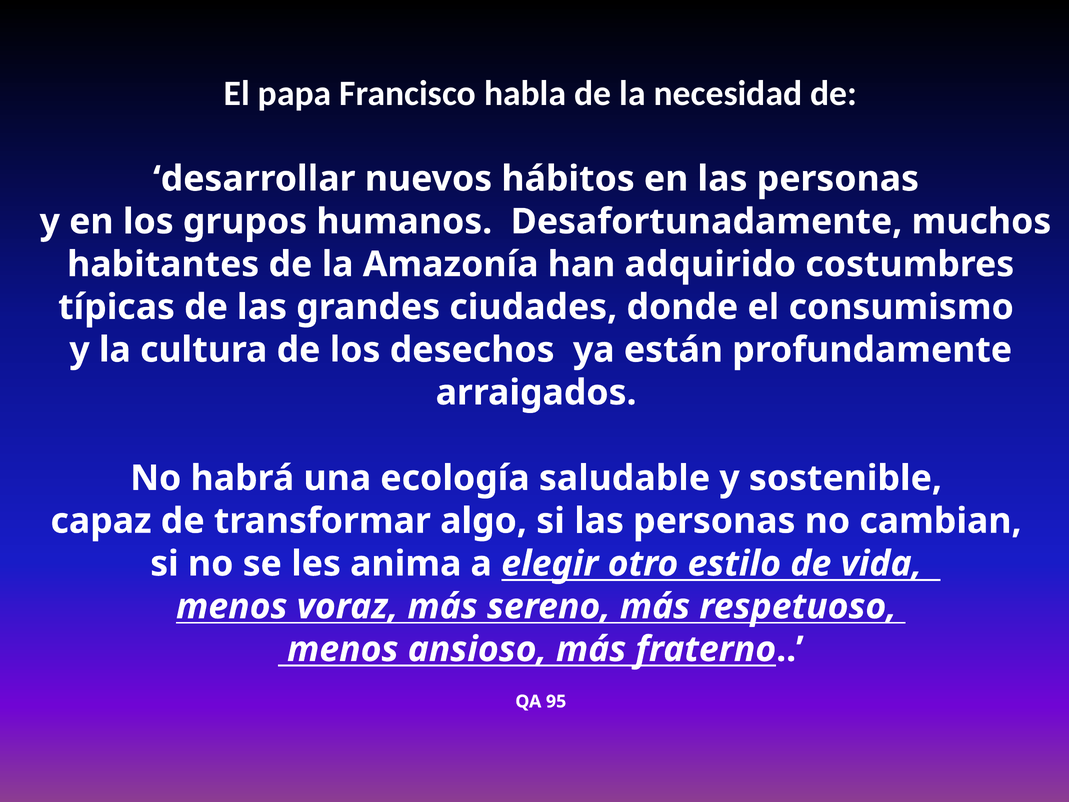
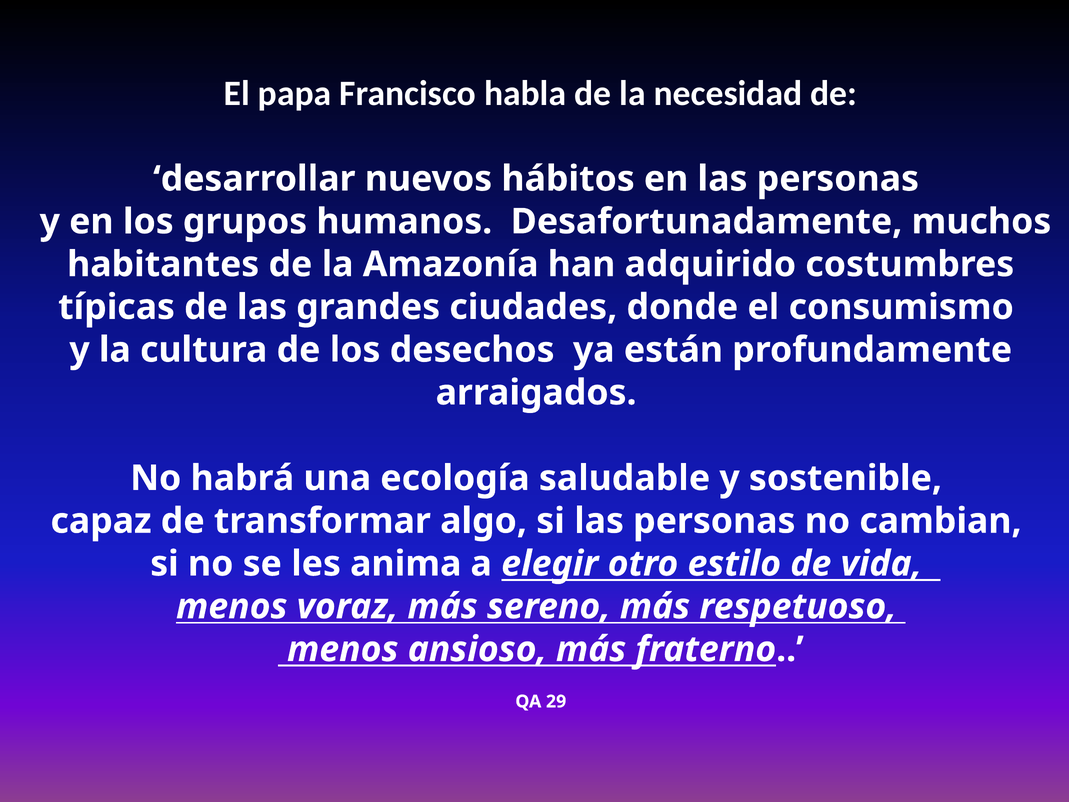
95: 95 -> 29 (556, 701)
